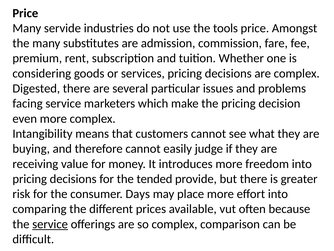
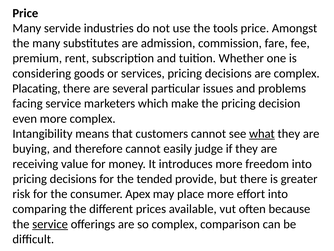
Digested: Digested -> Placating (36, 88)
what underline: none -> present (262, 133)
Days: Days -> Apex (138, 194)
